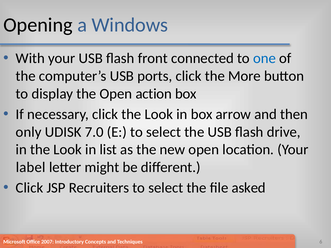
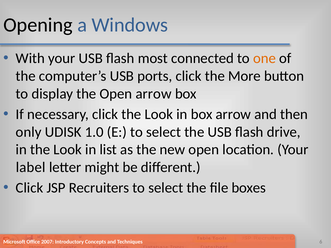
front: front -> most (153, 58)
one colour: blue -> orange (264, 58)
Open action: action -> arrow (154, 94)
7.0: 7.0 -> 1.0 (94, 132)
asked: asked -> boxes (249, 188)
